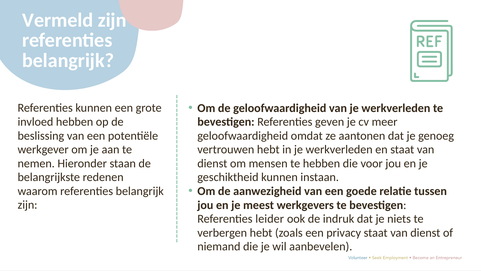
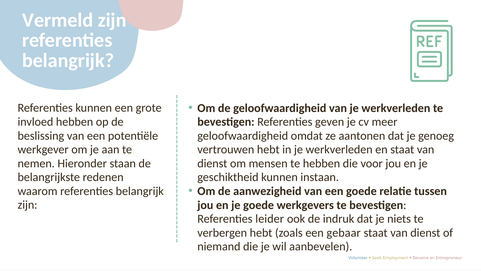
je meest: meest -> goede (259, 205)
privacy: privacy -> gebaar (344, 232)
